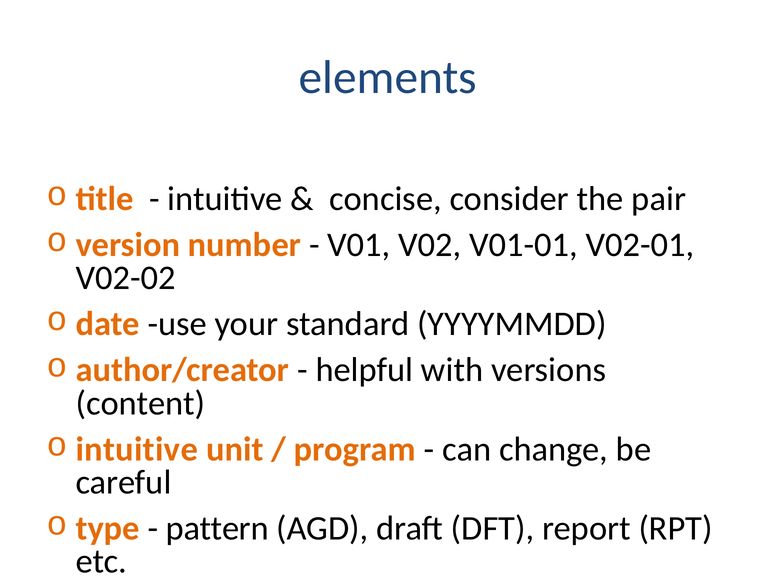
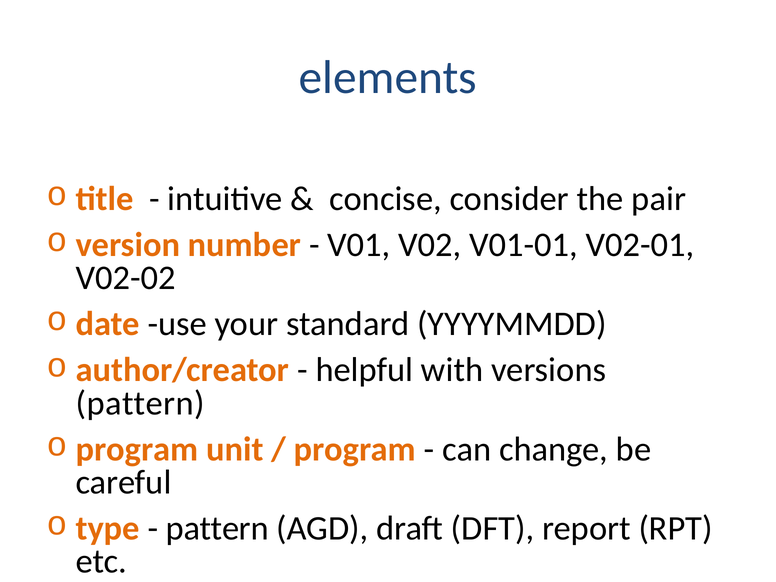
content: content -> pattern (140, 403)
intuitive: intuitive -> program (137, 449)
